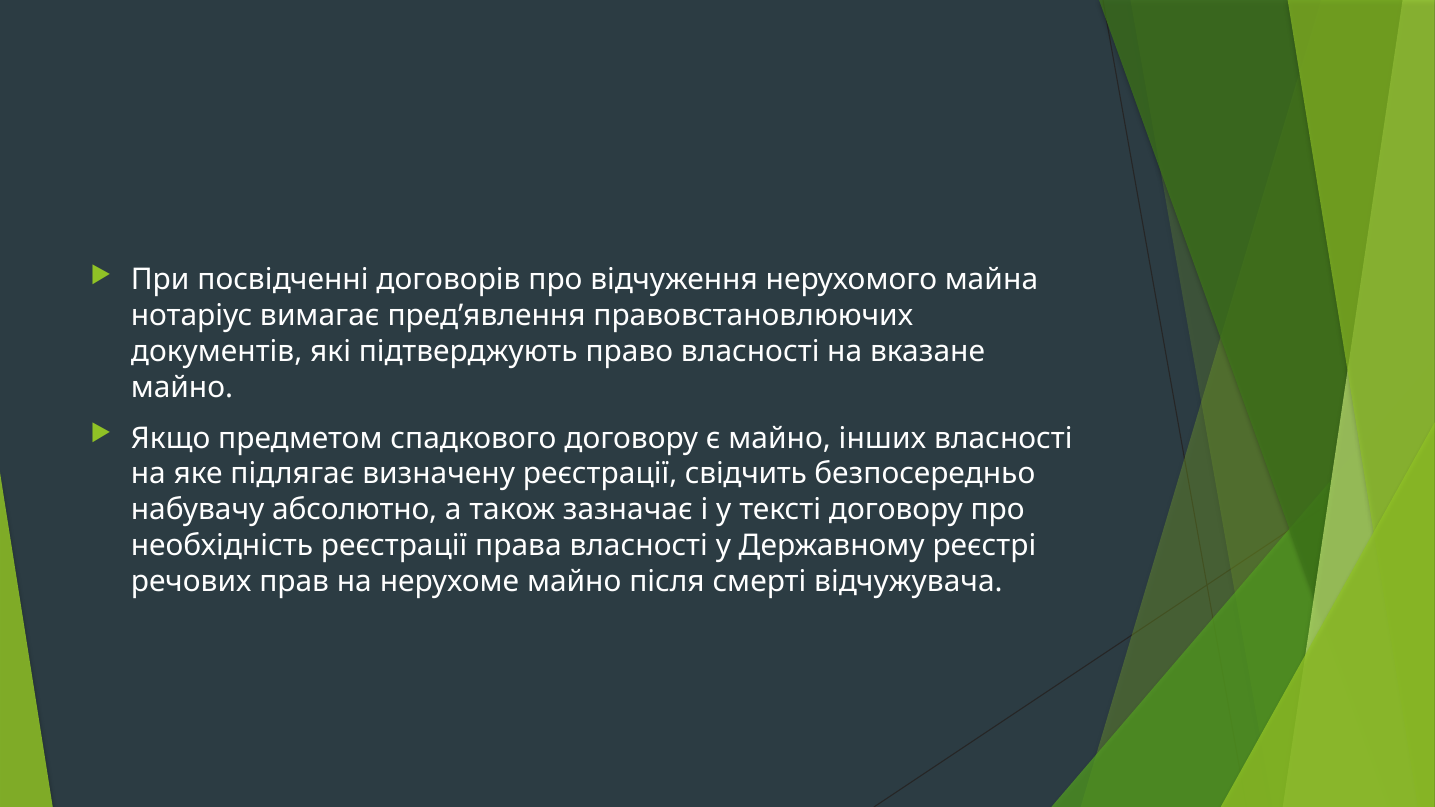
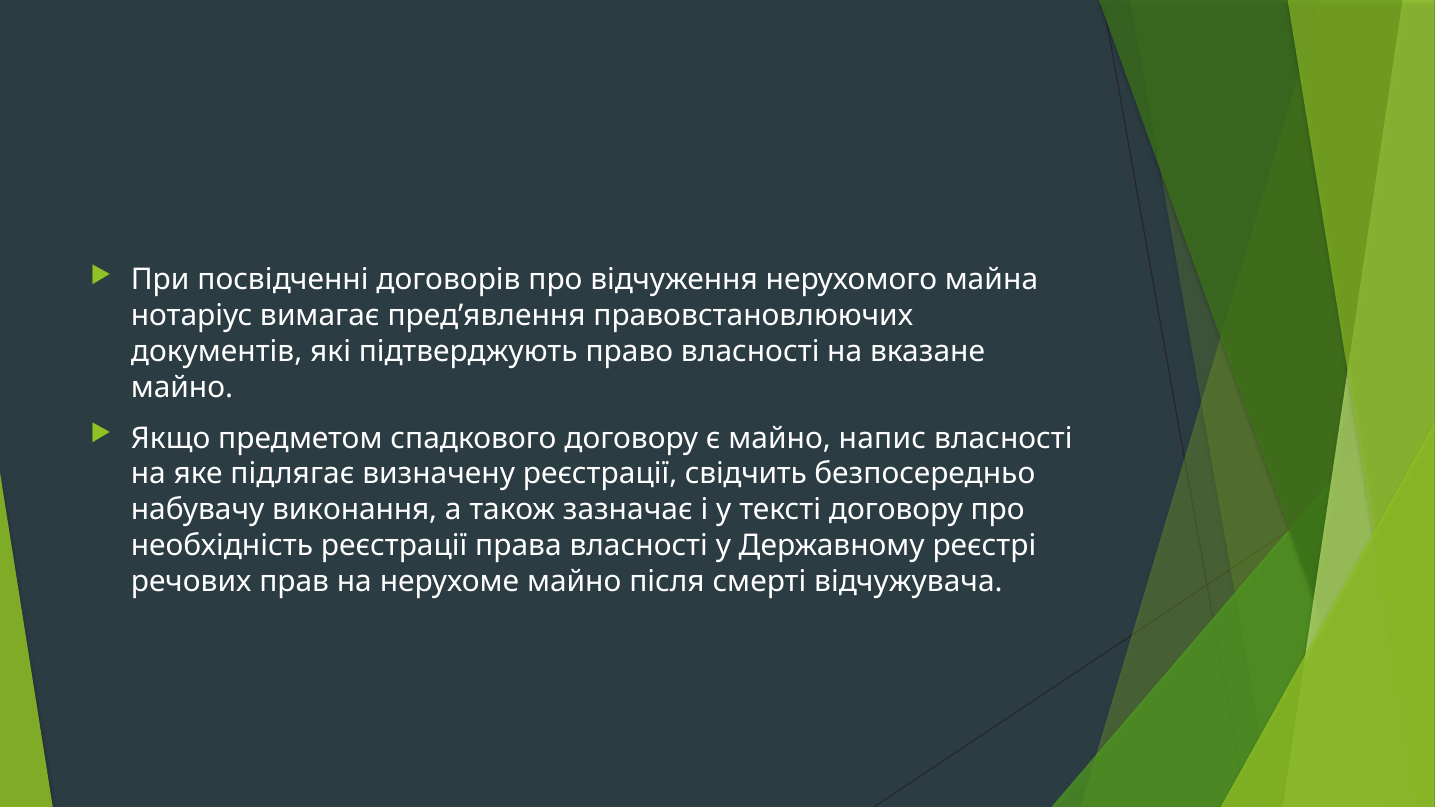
інших: інших -> напис (882, 438)
абсолютно: абсолютно -> виконання (355, 510)
